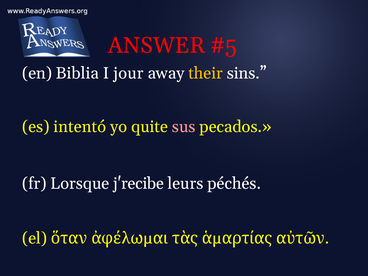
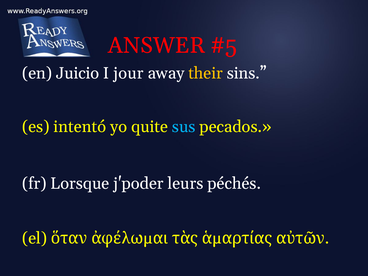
Biblia: Biblia -> Juicio (77, 73)
sus colour: pink -> light blue (184, 127)
j'recibe: j'recibe -> j'poder (138, 183)
